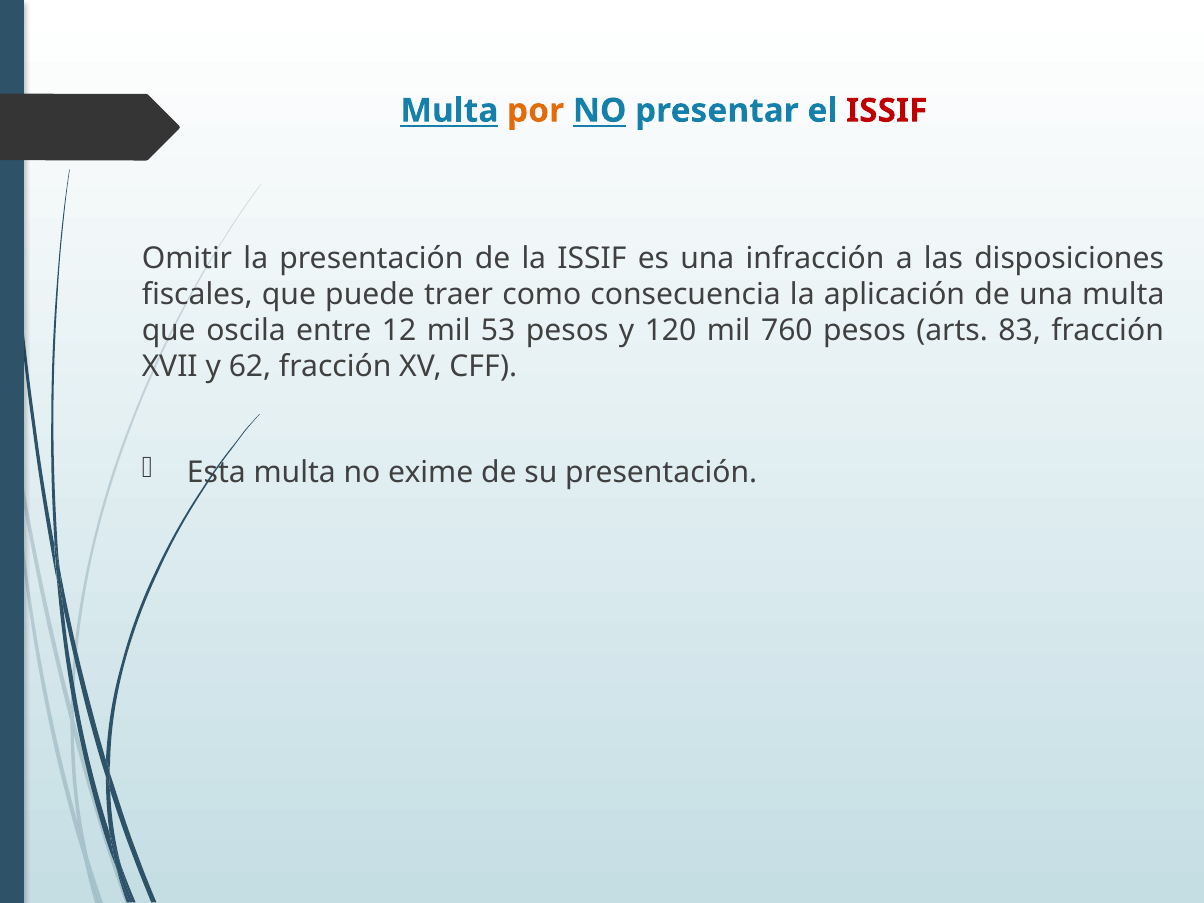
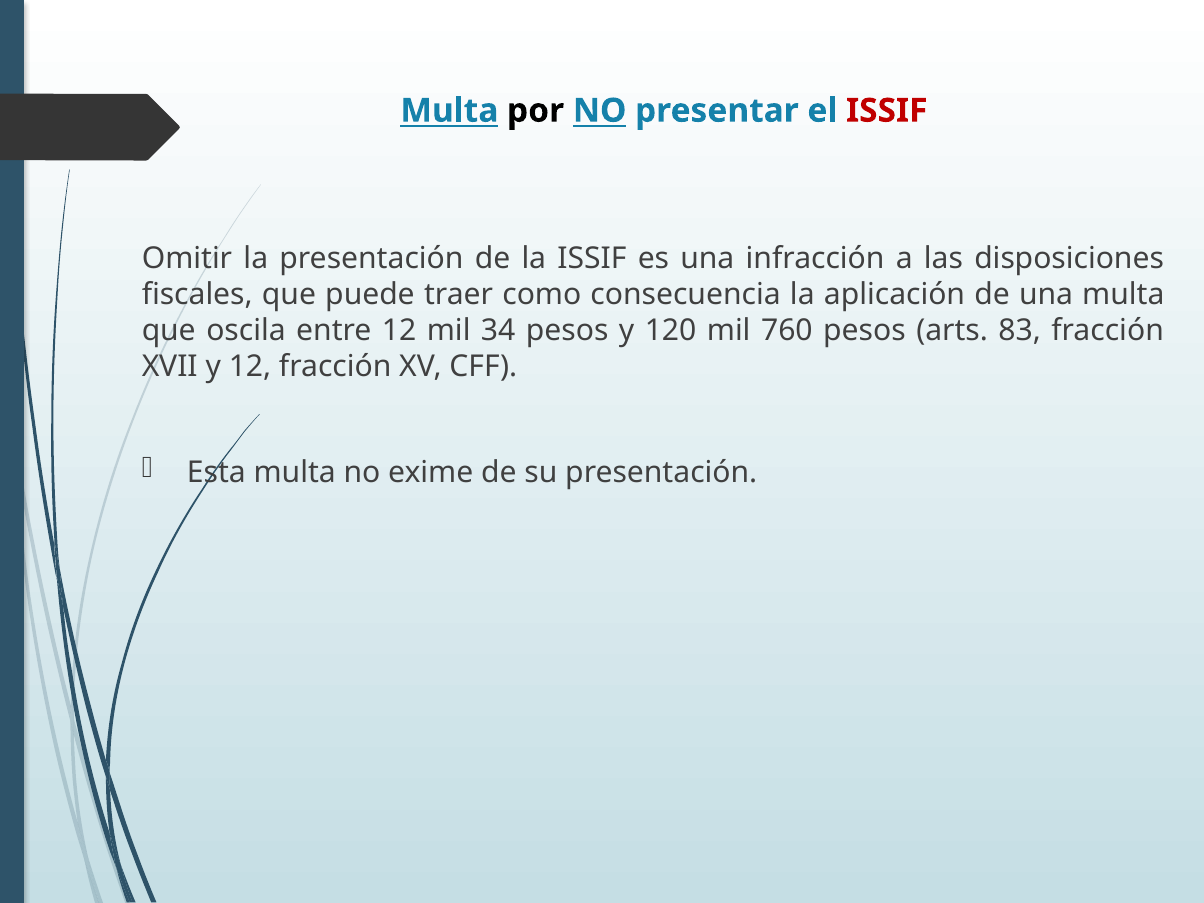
por colour: orange -> black (536, 111)
53: 53 -> 34 (498, 330)
y 62: 62 -> 12 (250, 367)
